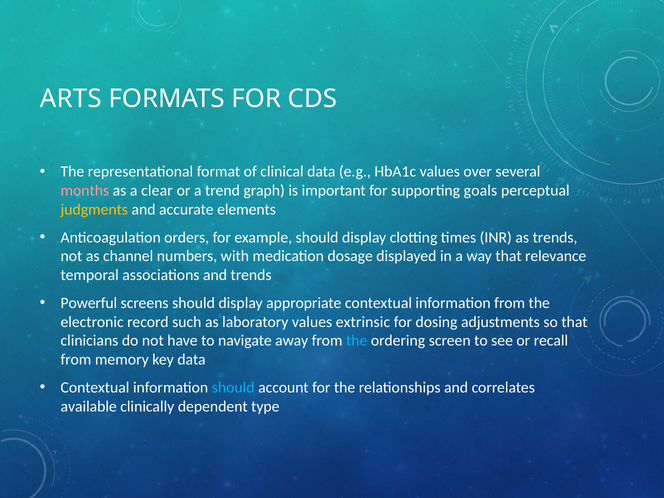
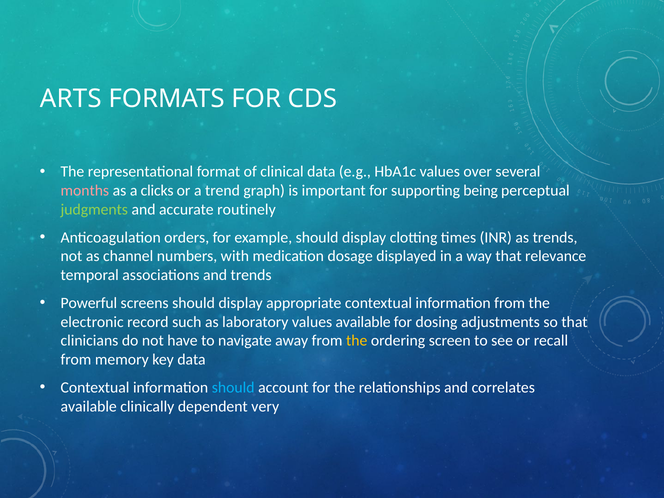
clear: clear -> clicks (157, 191)
goals: goals -> being (481, 191)
judgments colour: yellow -> light green (94, 209)
elements: elements -> routinely (246, 209)
values extrinsic: extrinsic -> available (363, 322)
the colour: light blue -> yellow (357, 341)
type: type -> very (265, 406)
